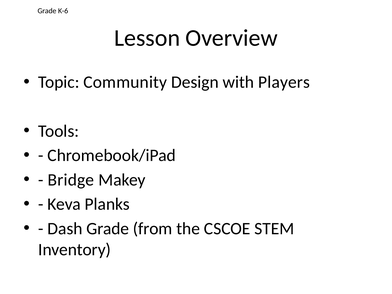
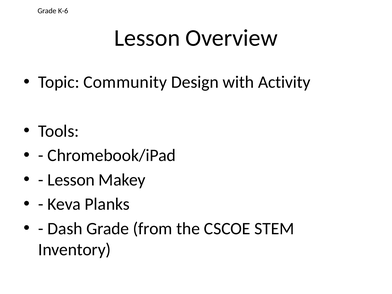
Players: Players -> Activity (284, 82)
Bridge: Bridge -> Lesson (71, 180)
